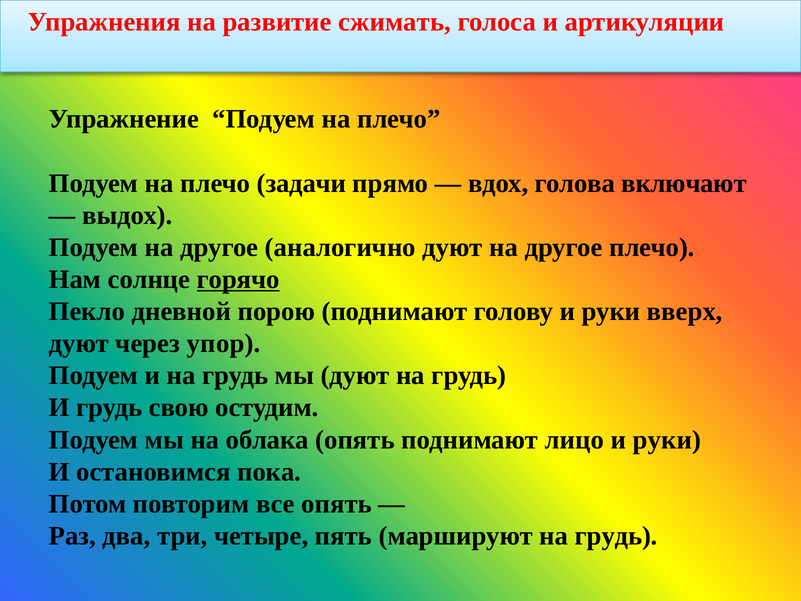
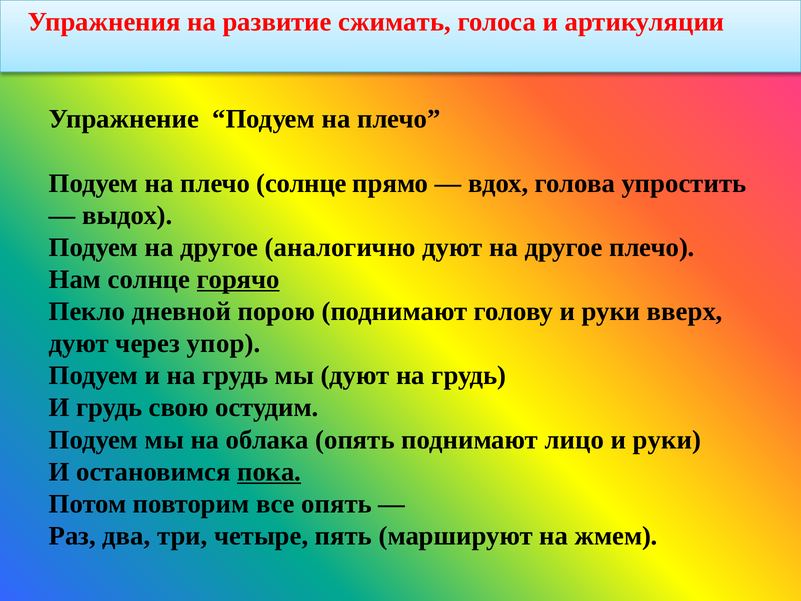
плечо задачи: задачи -> солнце (301, 183)
включают: включают -> упростить (684, 183)
пока underline: none -> present (269, 472)
маршируют на грудь: грудь -> жмем (616, 536)
